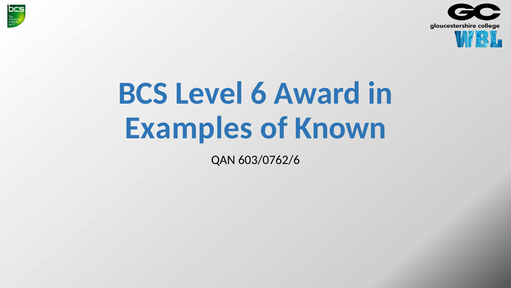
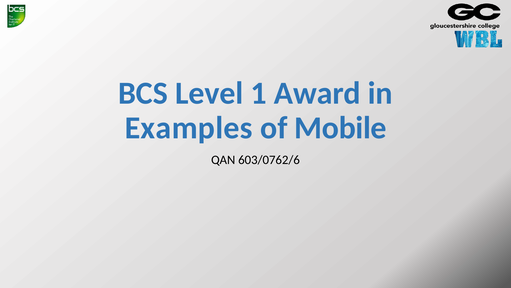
6: 6 -> 1 (259, 93)
Known: Known -> Mobile (340, 128)
